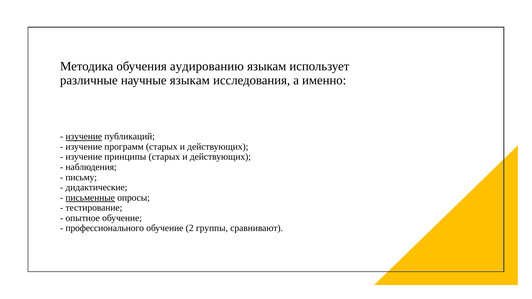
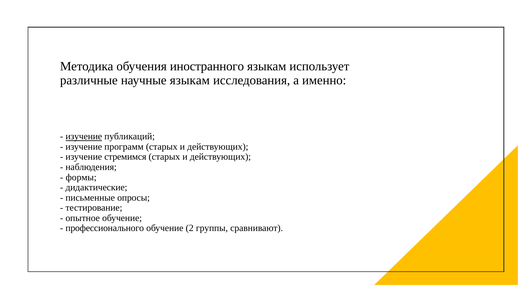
аудированию: аудированию -> иностранного (207, 67)
принципы: принципы -> стремимся (125, 157)
письму: письму -> формы (81, 177)
письменные underline: present -> none (90, 198)
